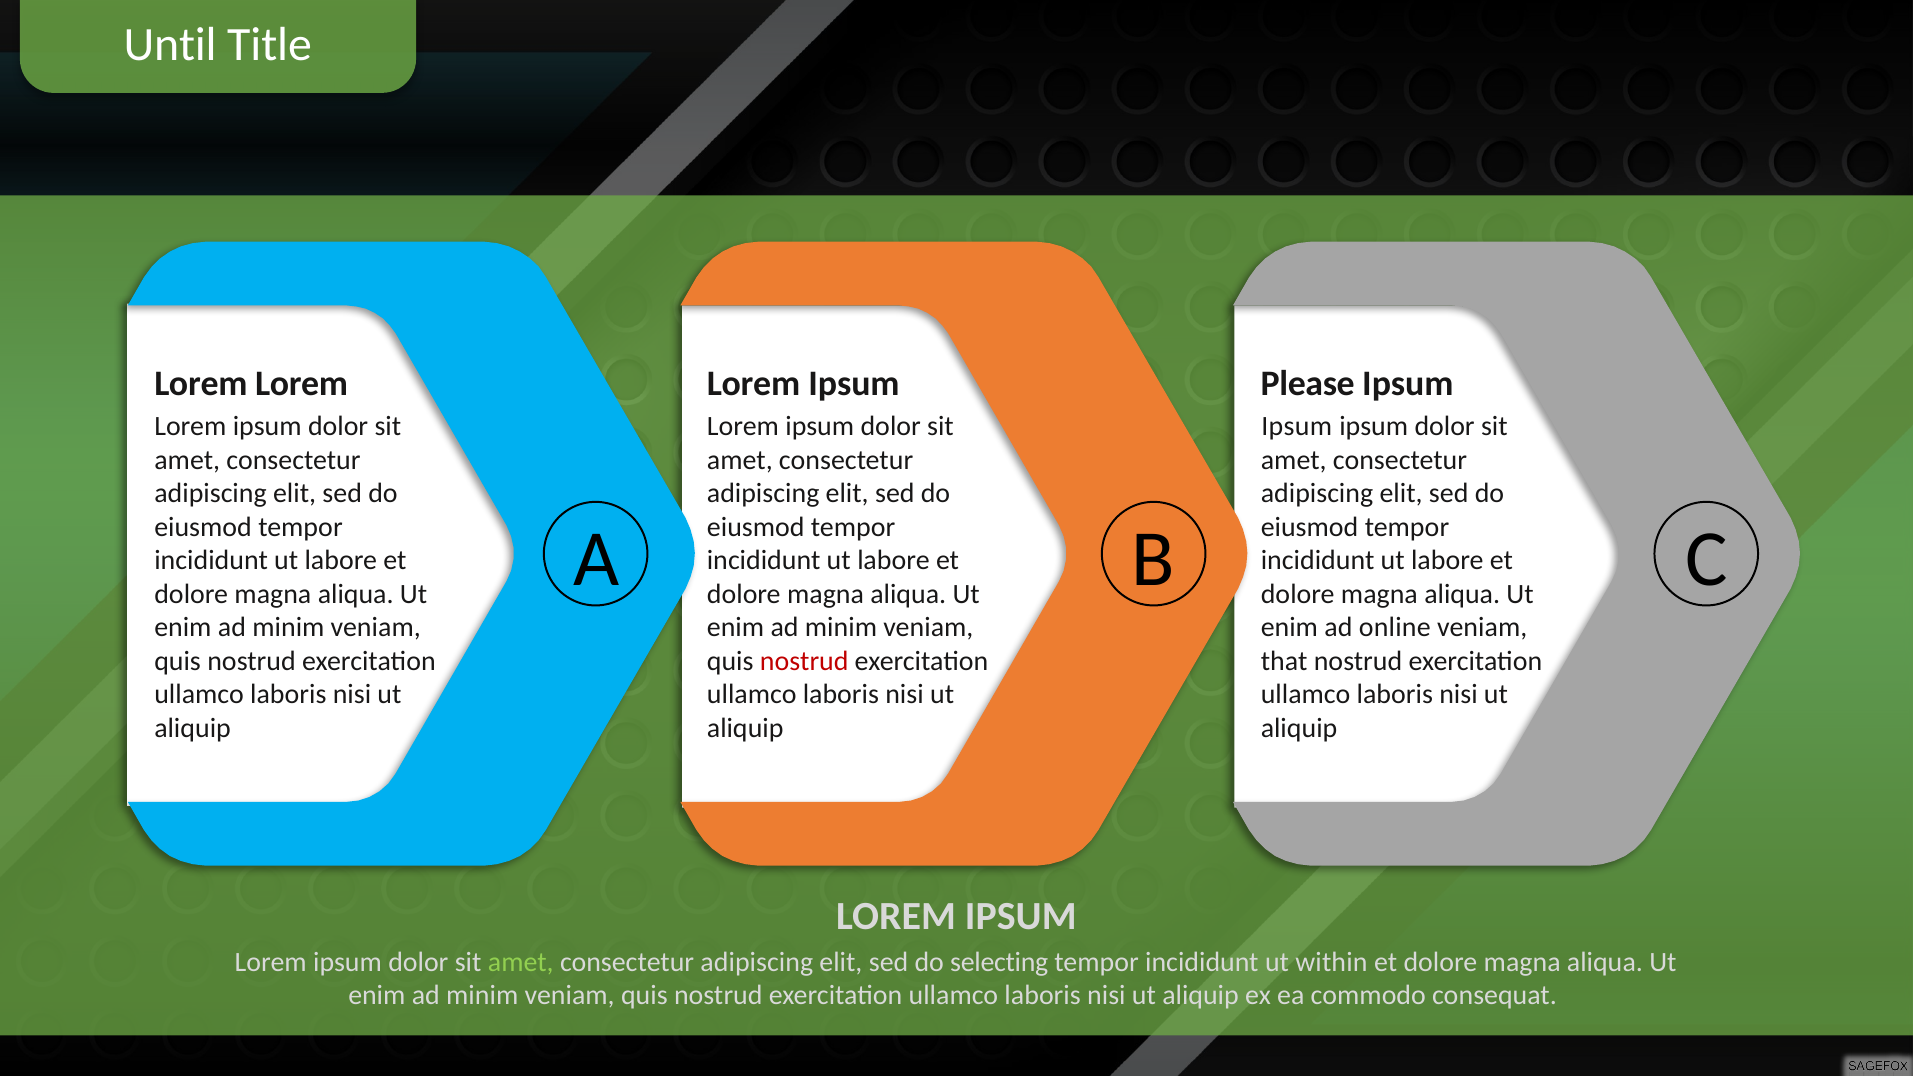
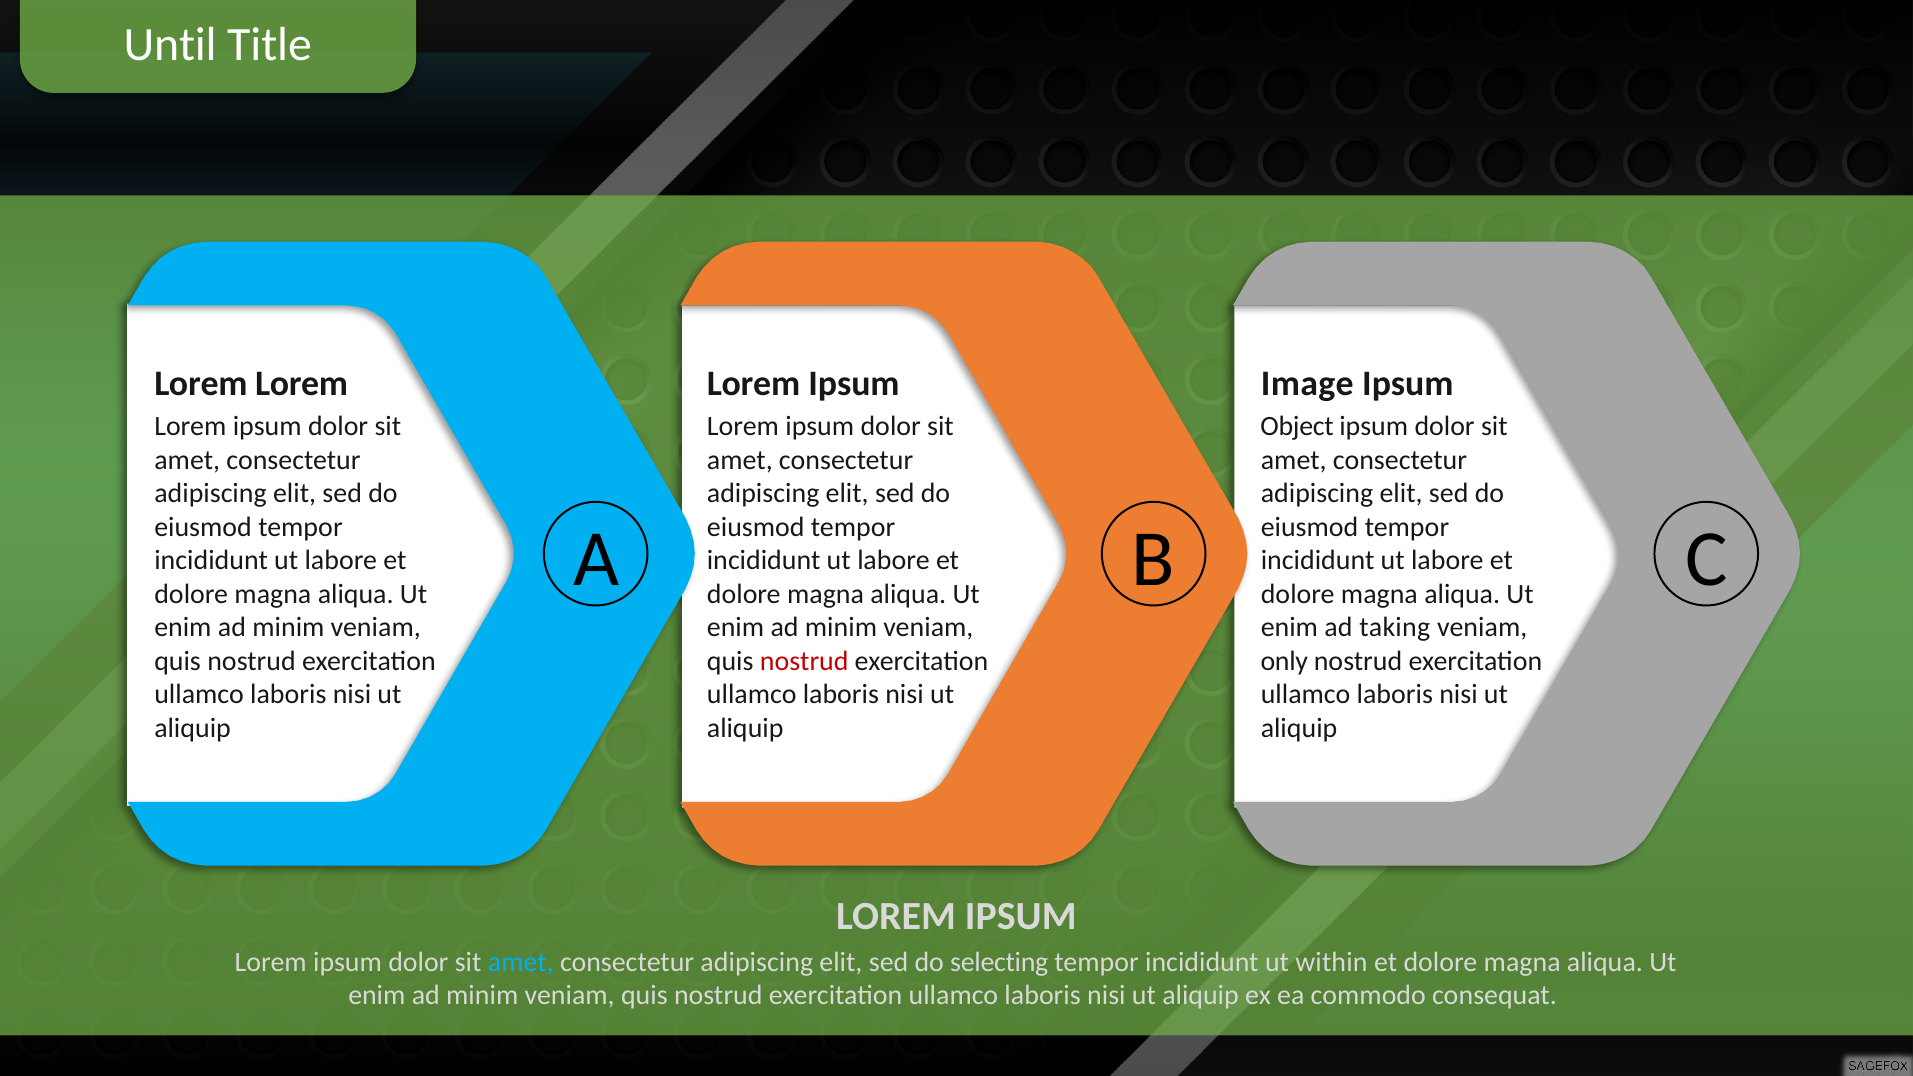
Please: Please -> Image (1307, 383)
Ipsum: Ipsum -> Object (1297, 427)
online: online -> taking (1395, 628)
that: that -> only (1284, 661)
amet colour: light green -> light blue (521, 962)
